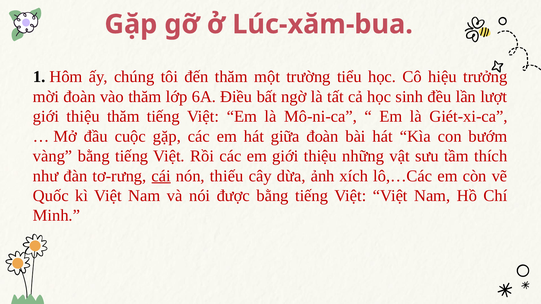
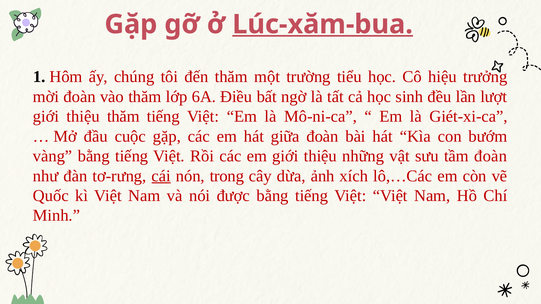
Lúc-xăm-bua underline: none -> present (323, 24)
tầm thích: thích -> đoàn (491, 156)
thiếu: thiếu -> trong (227, 176)
